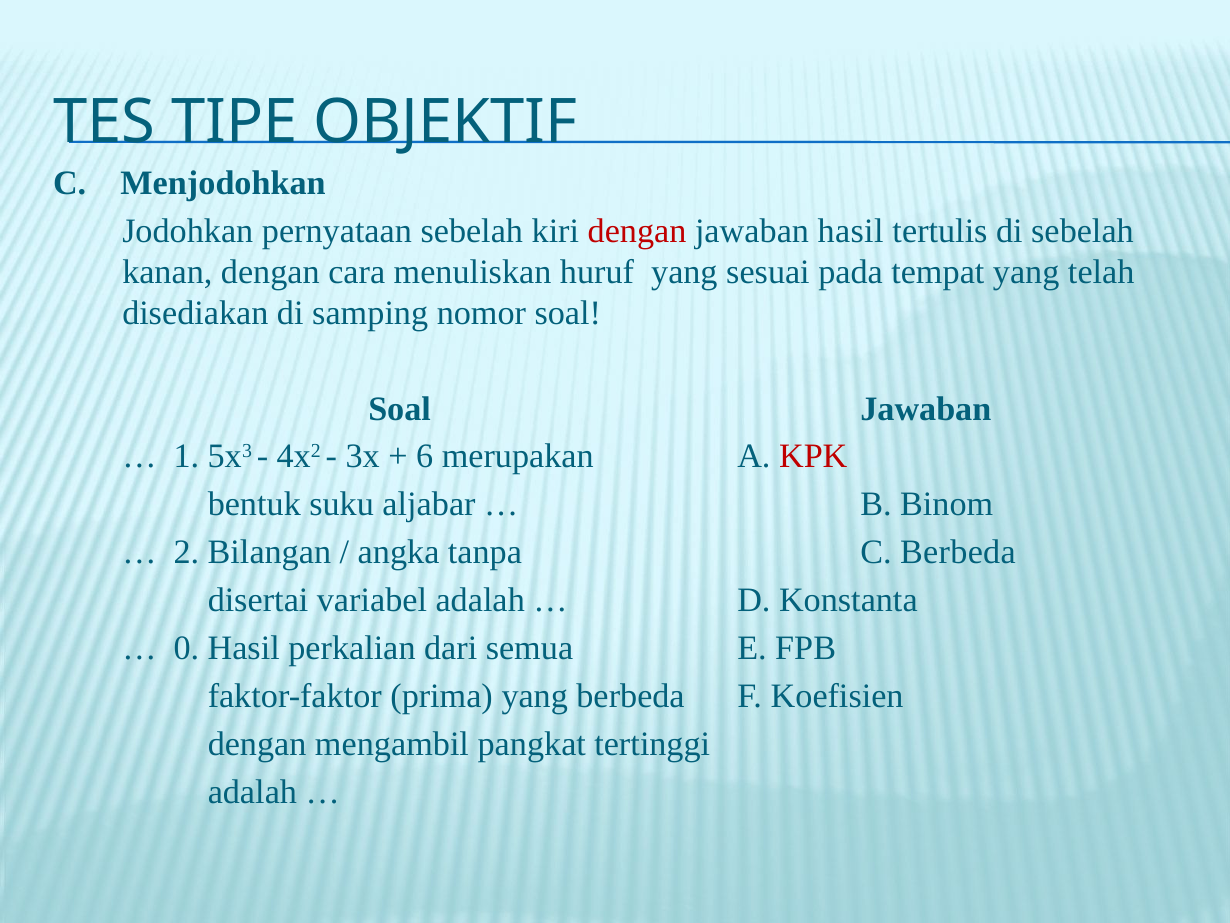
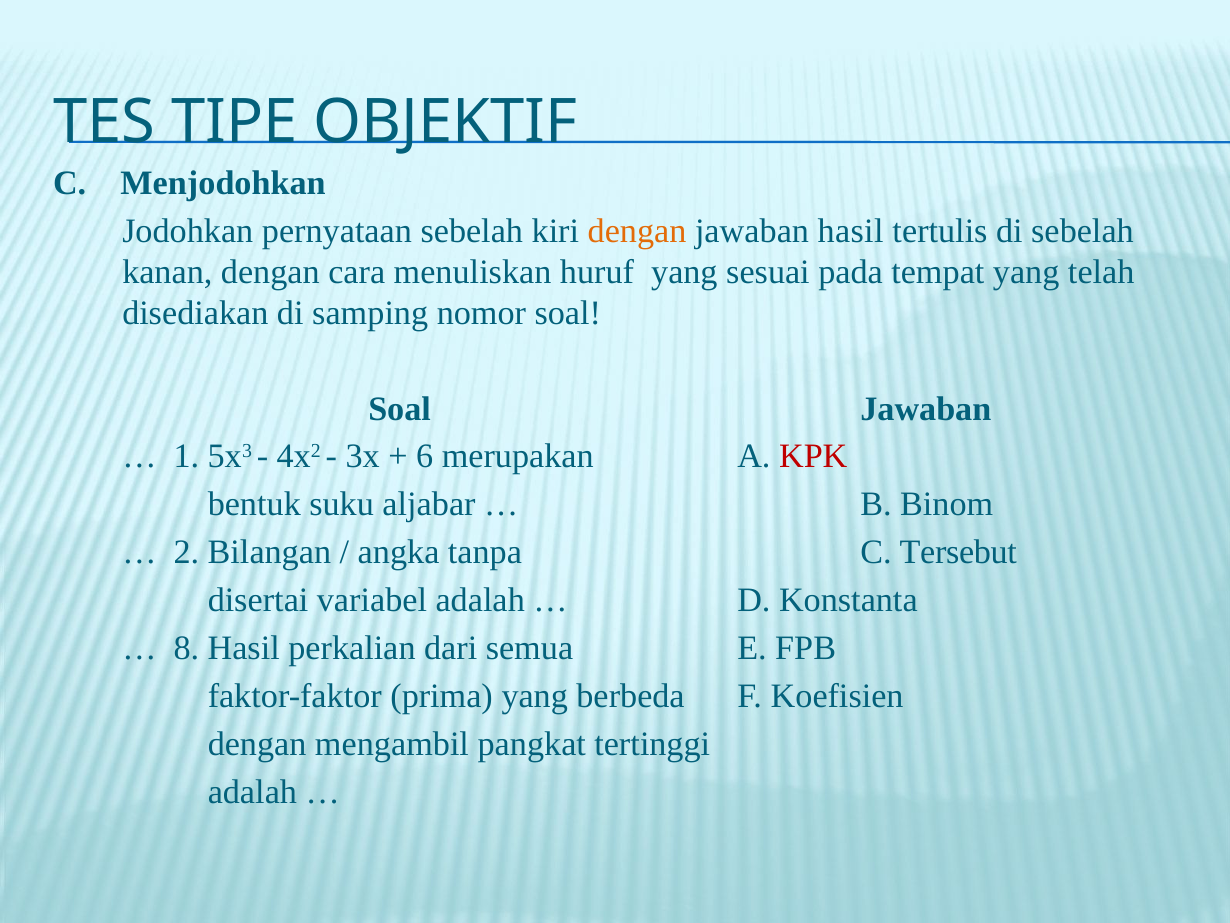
dengan colour: red -> orange (637, 231)
C Berbeda: Berbeda -> Tersebut (958, 552)
0: 0 -> 8 (186, 648)
